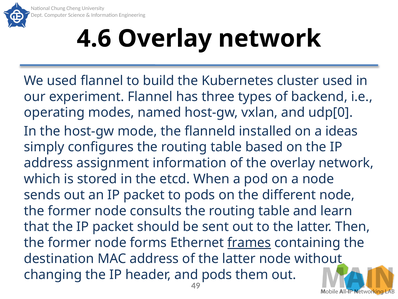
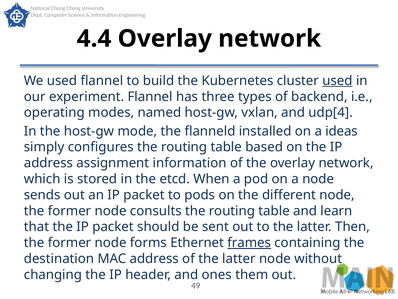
4.6: 4.6 -> 4.4 (94, 39)
used underline: none -> present (337, 81)
udp[0: udp[0 -> udp[4 (331, 112)
and pods: pods -> ones (217, 274)
